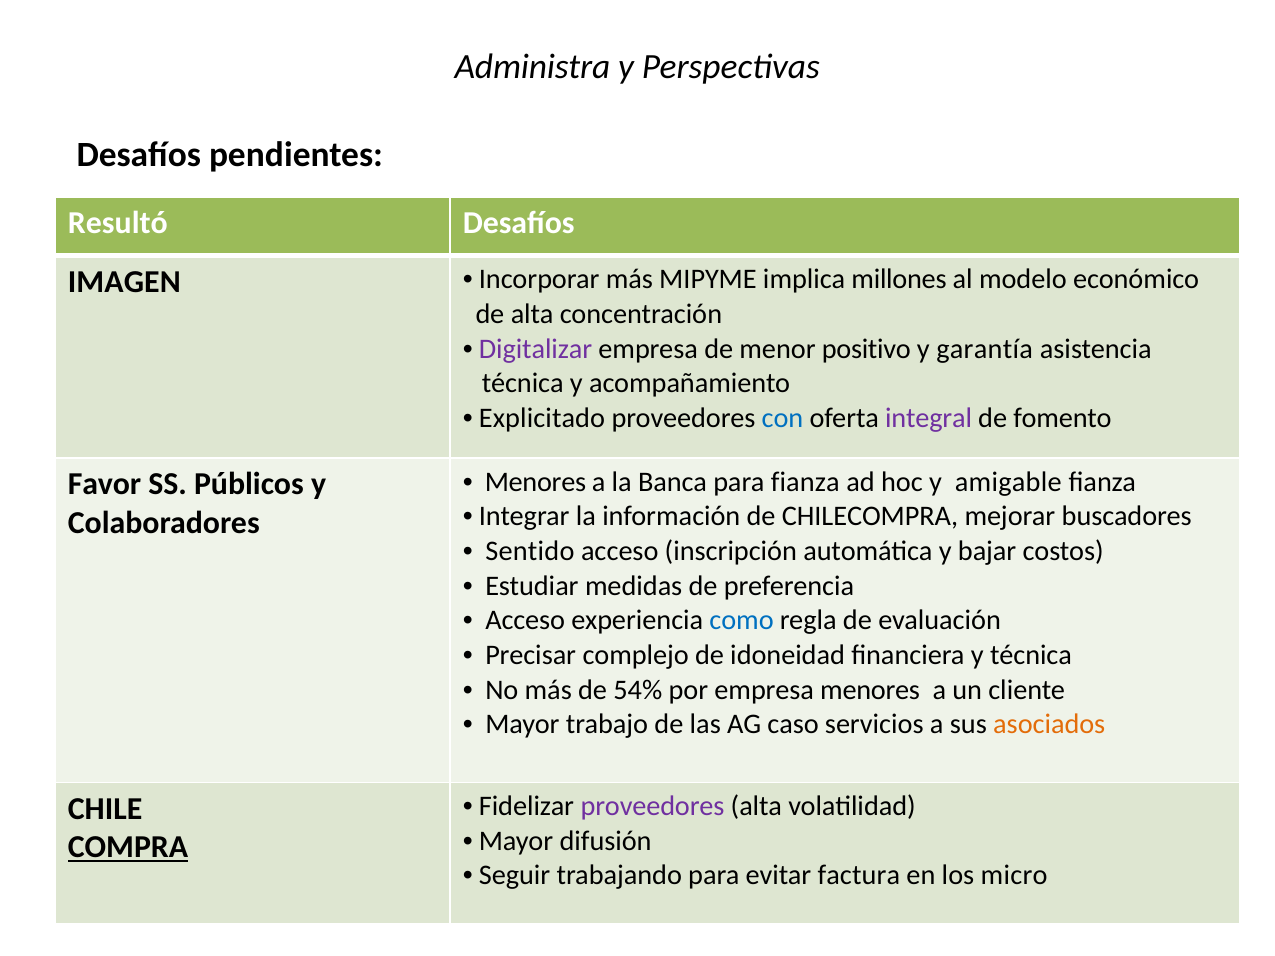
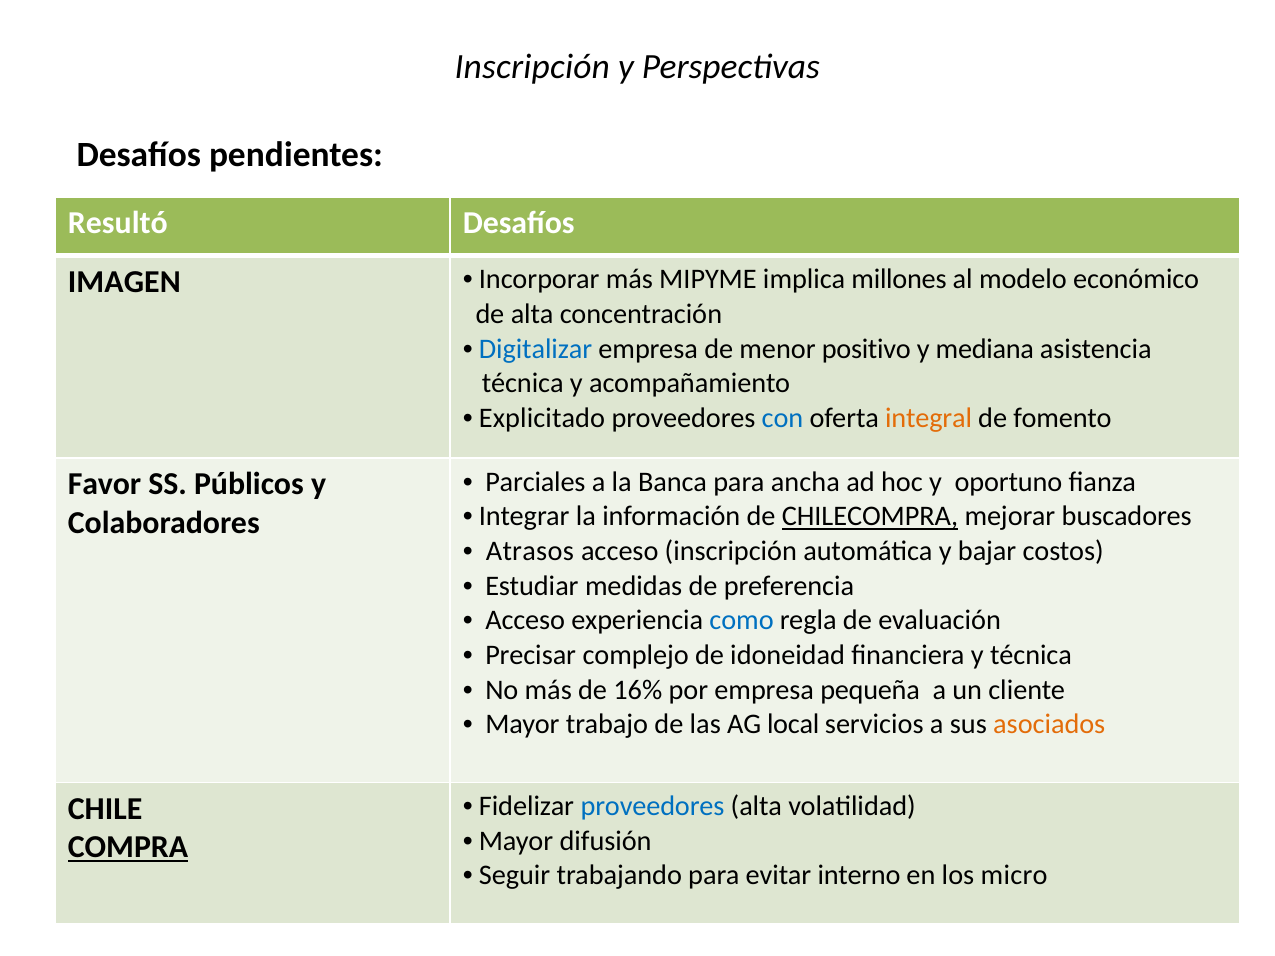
Administra: Administra -> Inscripción (532, 67)
Digitalizar colour: purple -> blue (536, 349)
garantía: garantía -> mediana (985, 349)
integral colour: purple -> orange (929, 418)
Menores: Menores -> Parciales (535, 482)
para fianza: fianza -> ancha (805, 482)
amigable: amigable -> oportuno (1008, 482)
CHILECOMPRA underline: none -> present (870, 517)
Sentido: Sentido -> Atrasos (530, 551)
54%: 54% -> 16% (638, 690)
empresa menores: menores -> pequeña (870, 690)
caso: caso -> local (793, 724)
proveedores colour: purple -> blue (653, 807)
factura: factura -> interno (859, 876)
